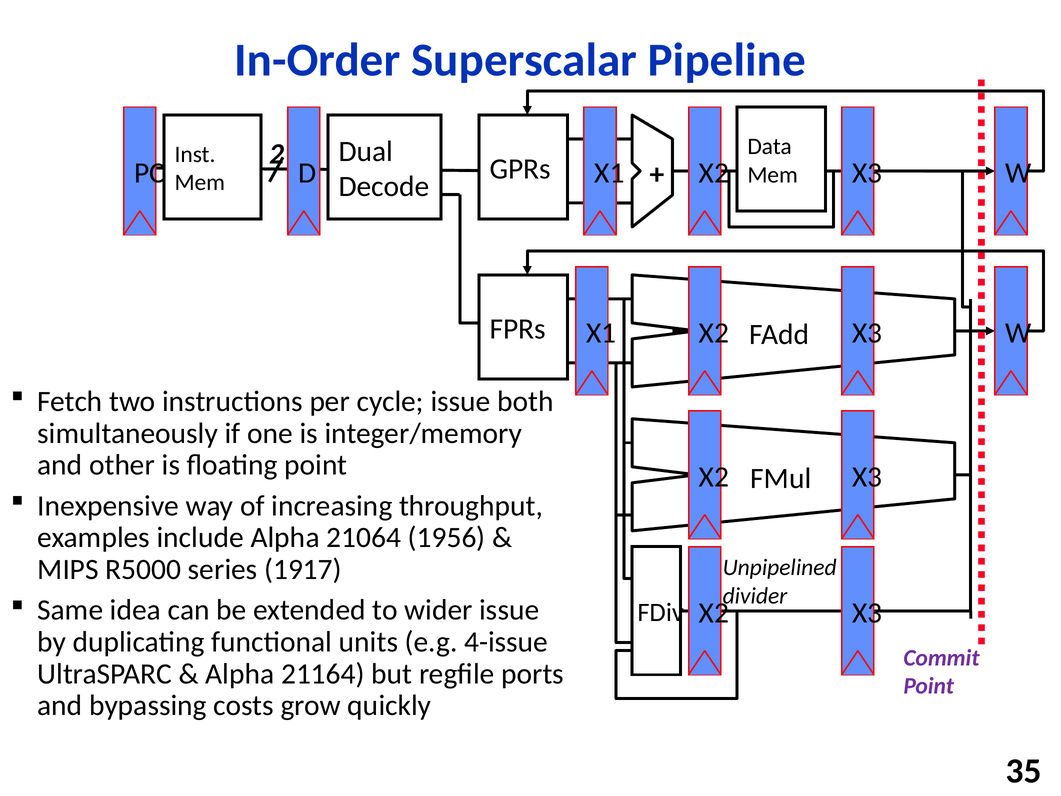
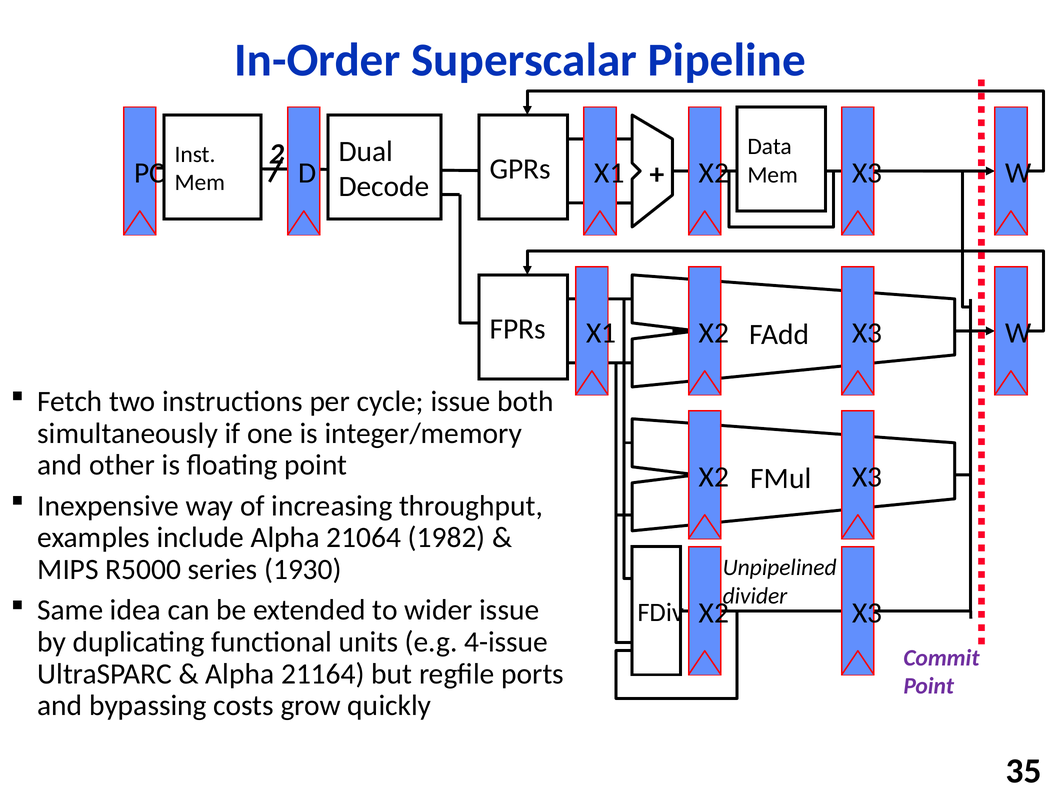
1956: 1956 -> 1982 (447, 537)
1917: 1917 -> 1930 (303, 569)
